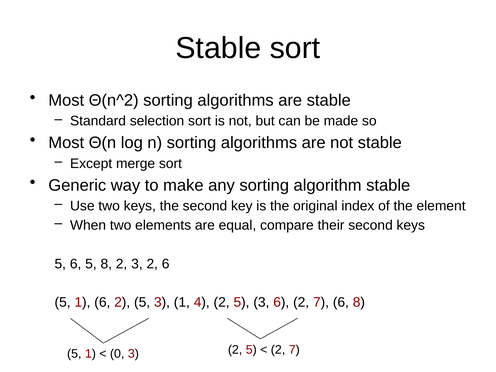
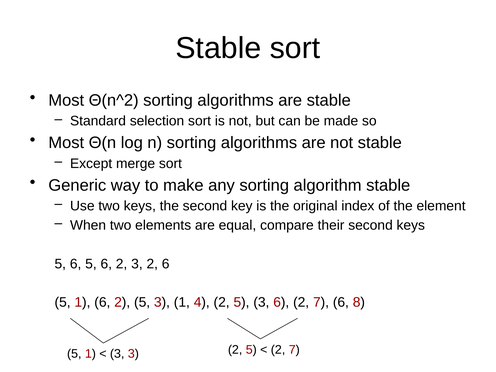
6 5 8: 8 -> 6 (106, 264)
0: 0 -> 3 (117, 354)
